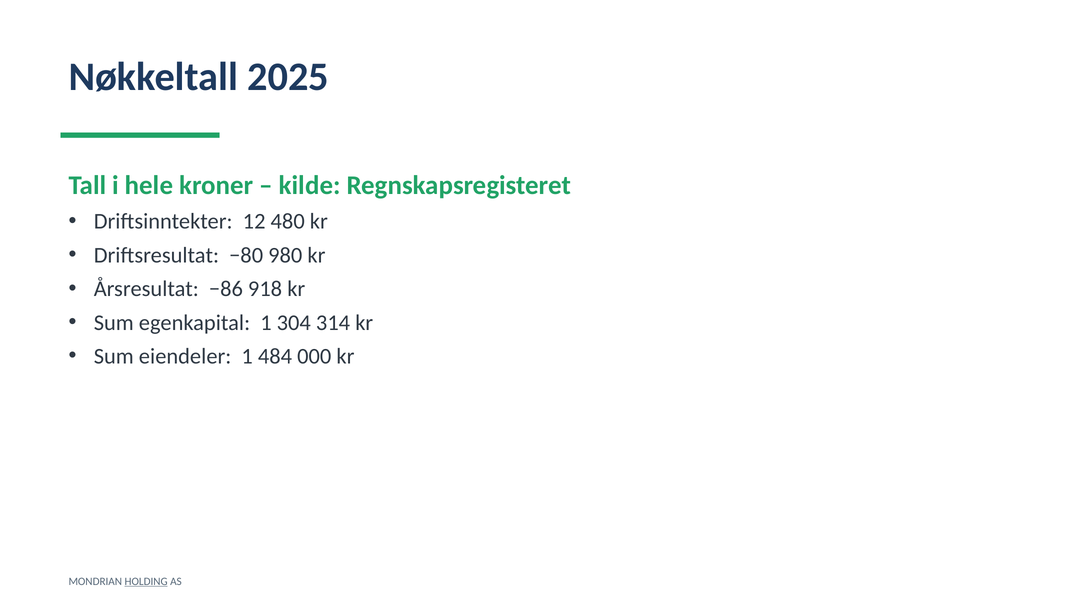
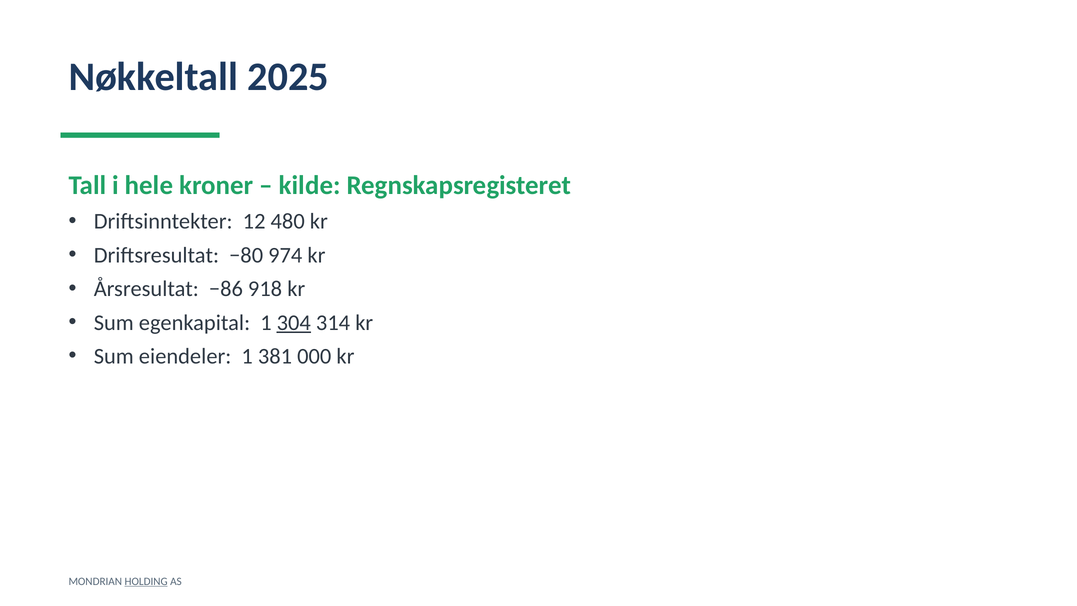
980: 980 -> 974 (285, 255)
304 underline: none -> present (294, 322)
484: 484 -> 381 (275, 356)
